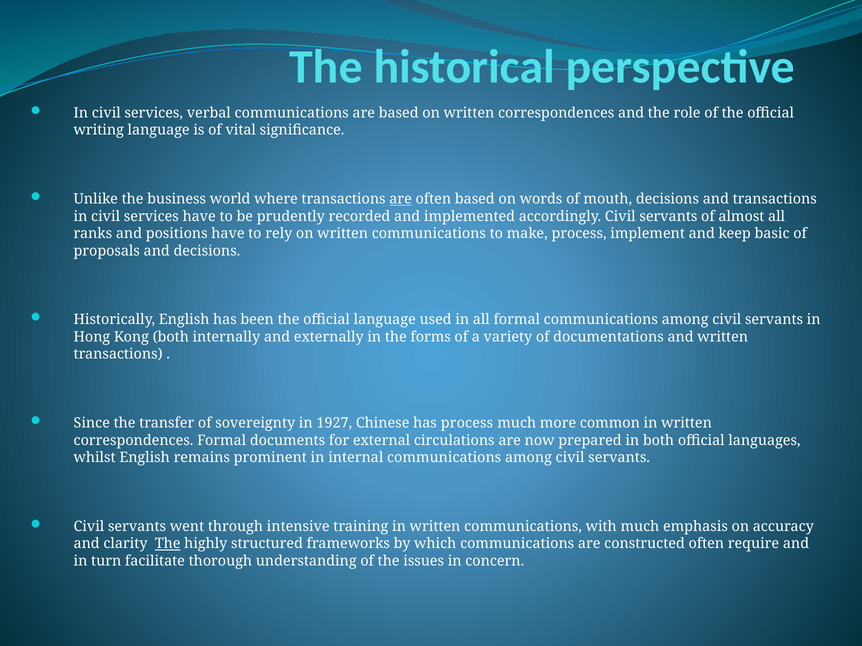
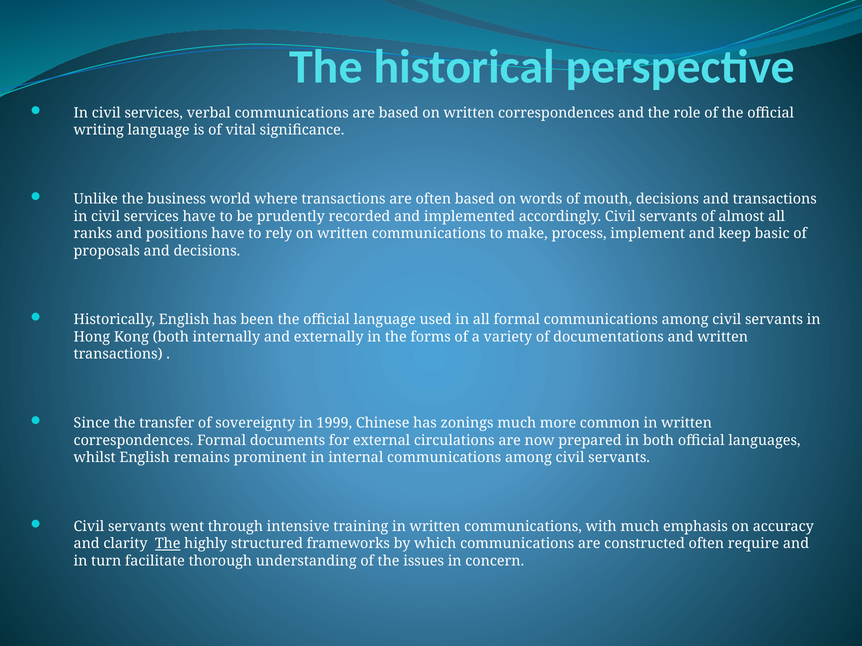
are underline: present -> none (401, 199)
1927: 1927 -> 1999 (334, 423)
has process: process -> zonings (467, 423)
